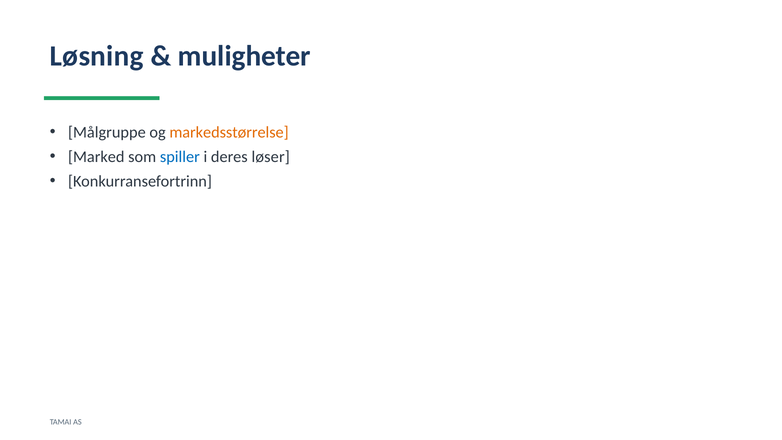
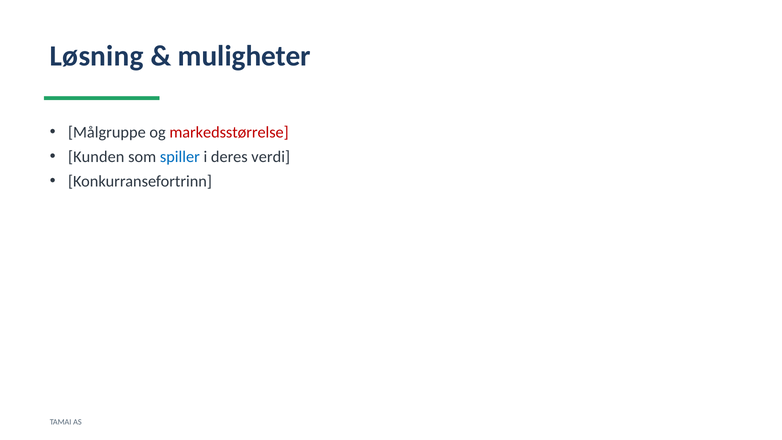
markedsstørrelse colour: orange -> red (229, 132)
Marked: Marked -> Kunden (96, 157)
løser: løser -> verdi (271, 157)
